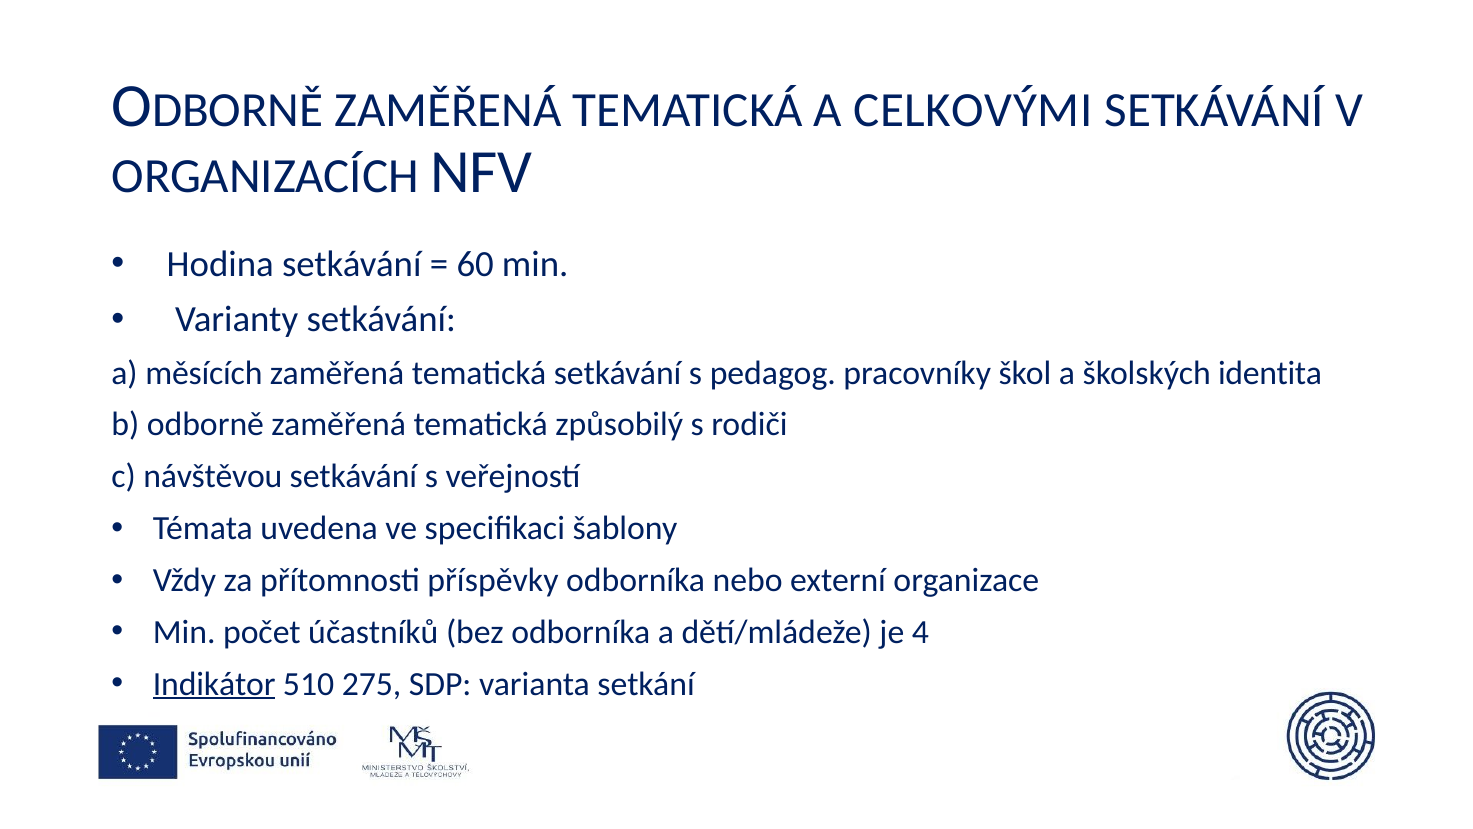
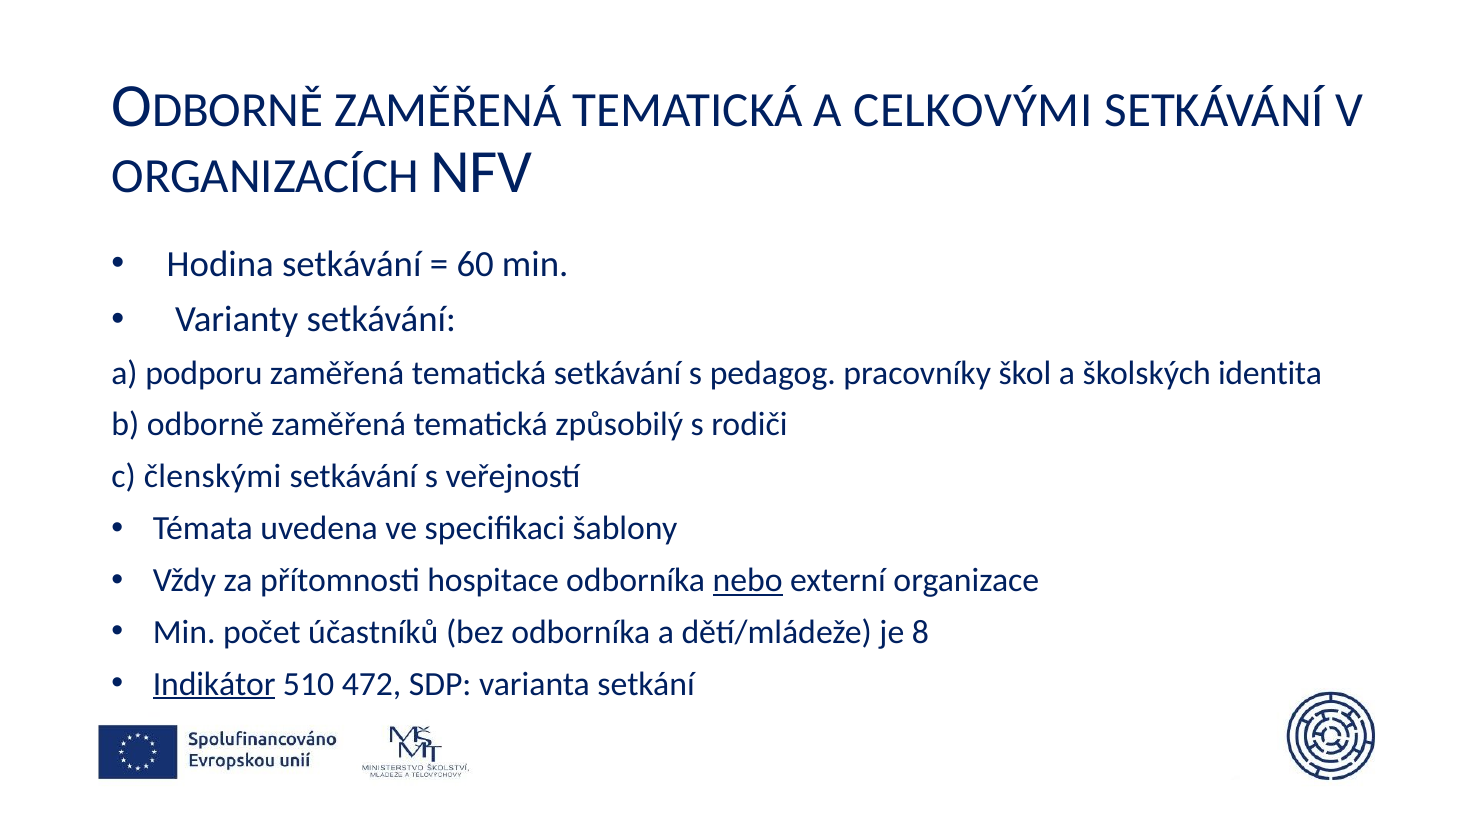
měsících: měsících -> podporu (204, 373)
návštěvou: návštěvou -> členskými (213, 476)
příspěvky: příspěvky -> hospitace (493, 580)
nebo underline: none -> present (748, 580)
4: 4 -> 8 (920, 632)
275: 275 -> 472 (372, 683)
